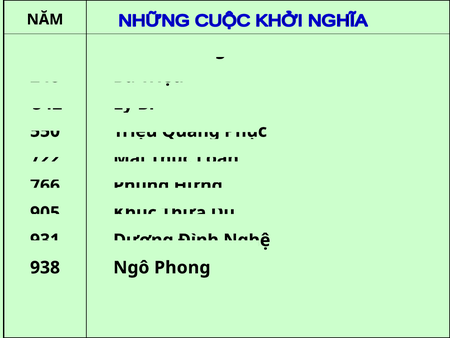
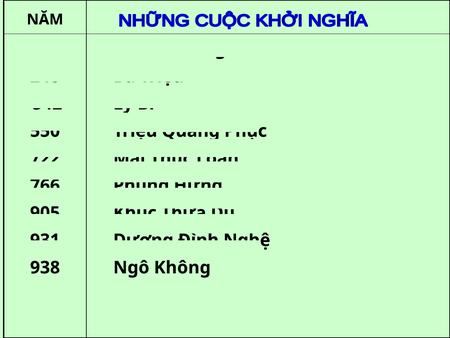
Phong: Phong -> Không (182, 267)
